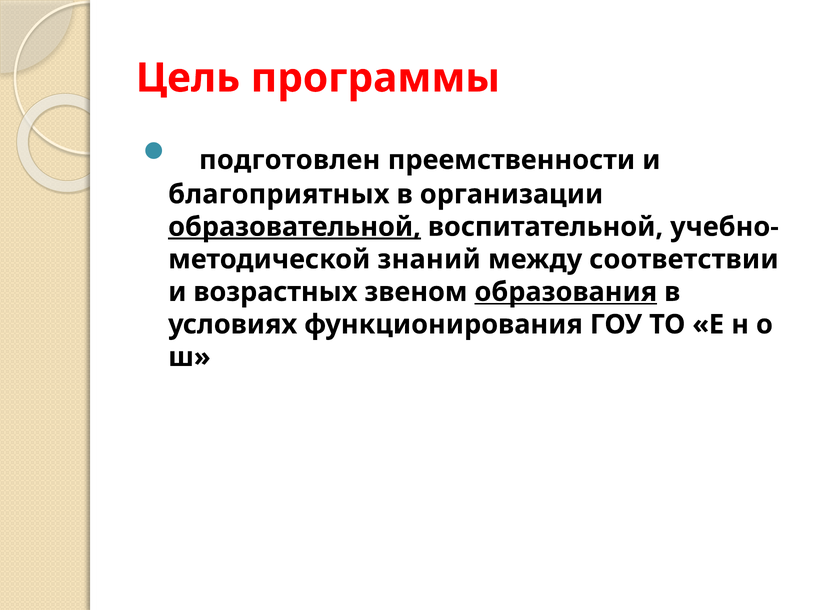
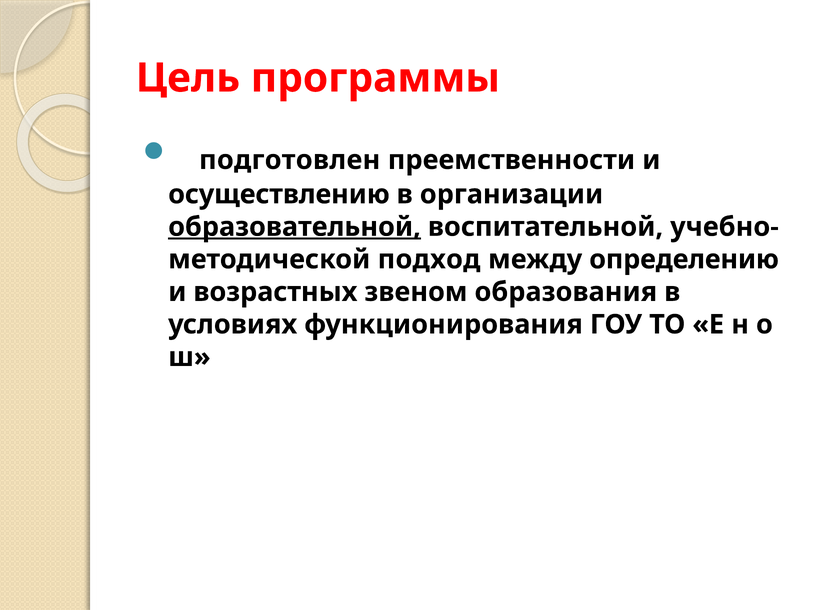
благоприятных: благоприятных -> осуществлению (279, 194)
знаний: знаний -> подход (429, 259)
соответствии: соответствии -> определению (684, 259)
образования underline: present -> none (566, 292)
